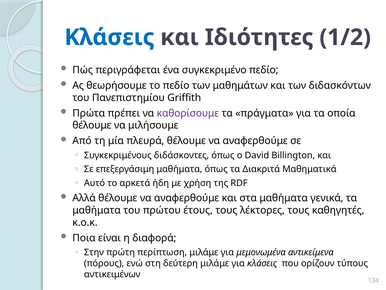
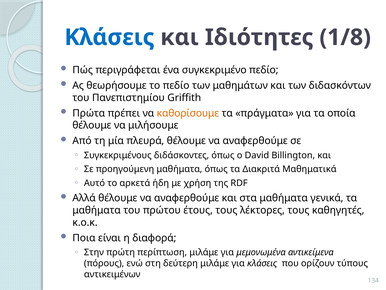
1/2: 1/2 -> 1/8 (345, 37)
καθορίσουμε colour: purple -> orange (188, 113)
επεξεργάσιμη: επεξεργάσιμη -> προηγούμενη (125, 169)
